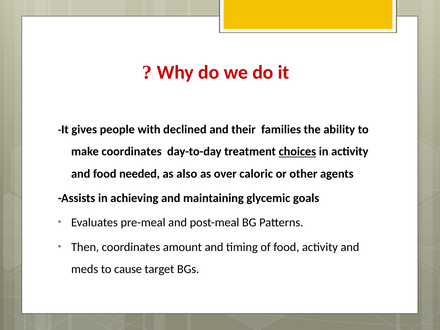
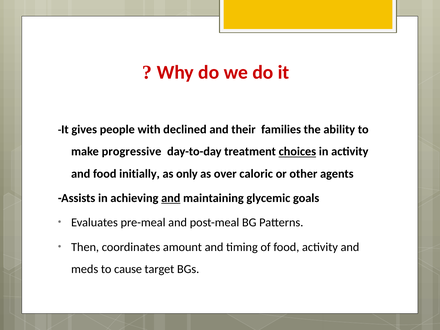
make coordinates: coordinates -> progressive (132, 152)
needed: needed -> initially (139, 174)
also: also -> only (187, 174)
and underline: none -> present (171, 198)
